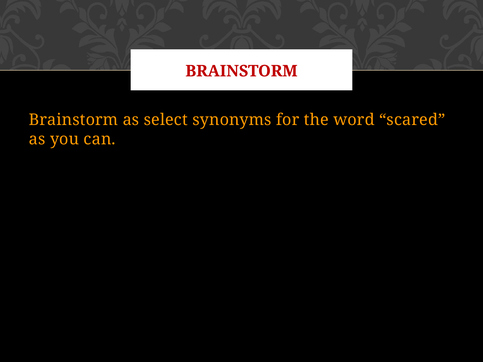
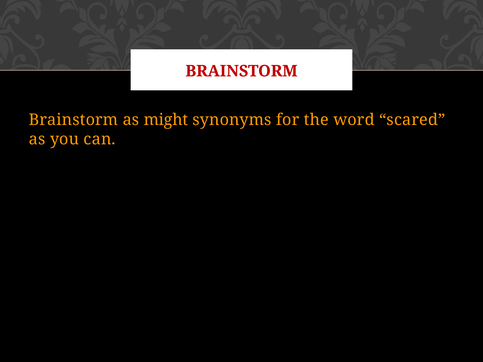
select: select -> might (166, 120)
